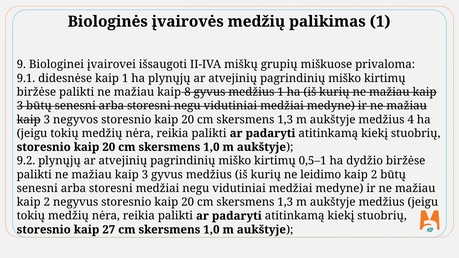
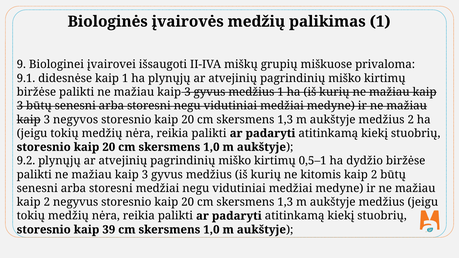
8: 8 -> 3 (187, 92)
medžius 4: 4 -> 2 (411, 120)
leidimo: leidimo -> kitomis (321, 175)
27: 27 -> 39 (109, 230)
